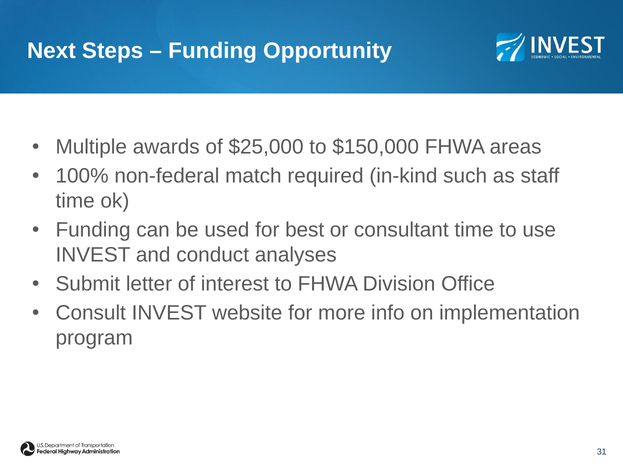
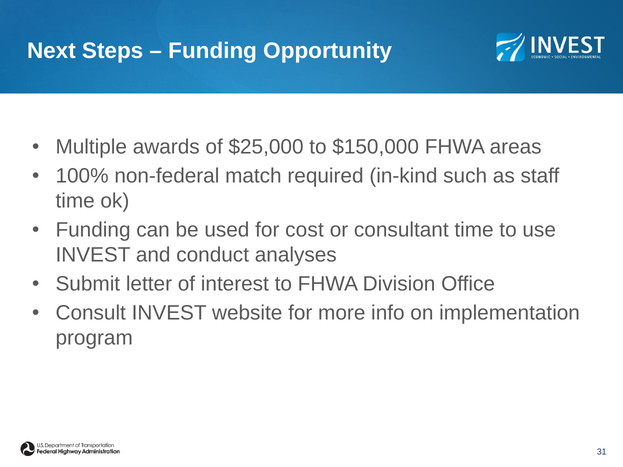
best: best -> cost (304, 230)
